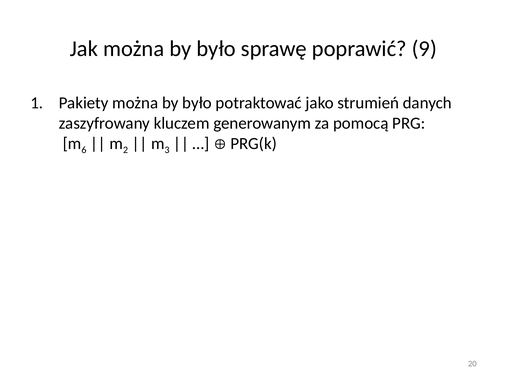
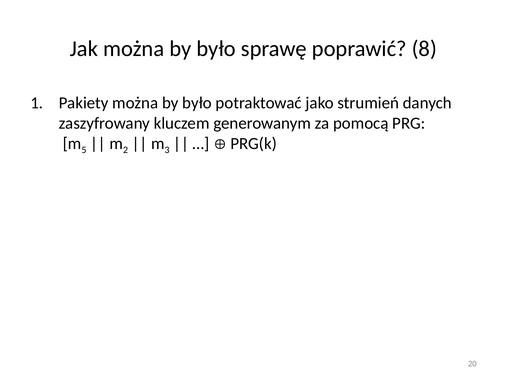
9: 9 -> 8 (424, 48)
6: 6 -> 5 (84, 150)
